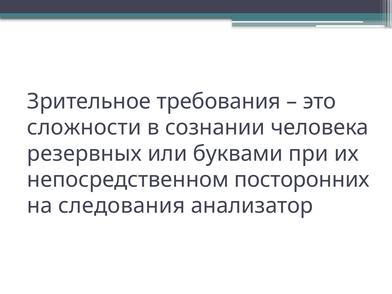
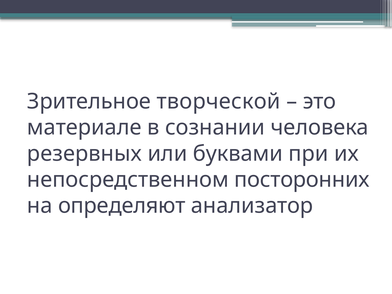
требования: требования -> творческой (219, 101)
сложности: сложности -> материале (84, 127)
следования: следования -> определяют (122, 206)
